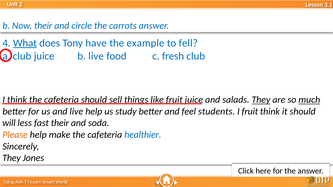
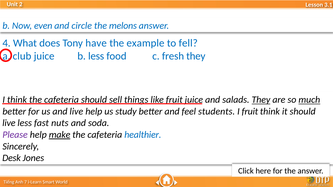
Now their: their -> even (43, 26)
carrots: carrots -> melons (123, 26)
What underline: present -> none (25, 43)
b live: live -> less (96, 56)
fresh club: club -> they (196, 56)
will: will -> live (9, 123)
fast their: their -> nuts (60, 123)
Please colour: orange -> purple (15, 135)
make underline: none -> present (60, 135)
They: They -> Desk (12, 158)
